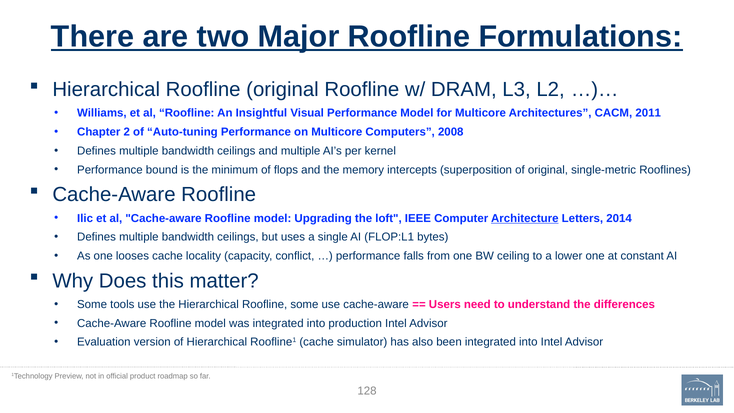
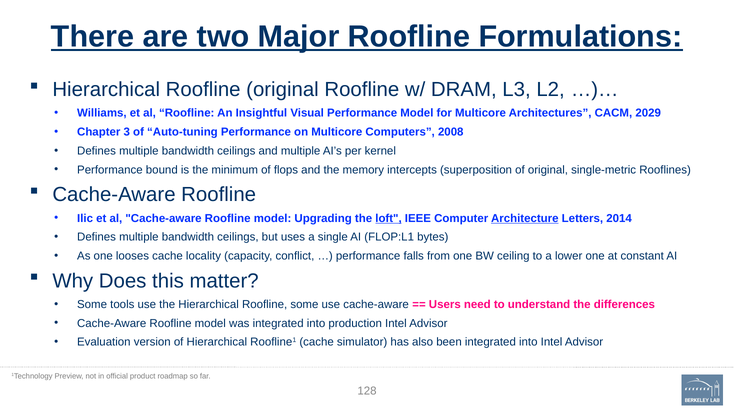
2011: 2011 -> 2029 (648, 113)
2: 2 -> 3 (127, 132)
loft underline: none -> present (389, 218)
